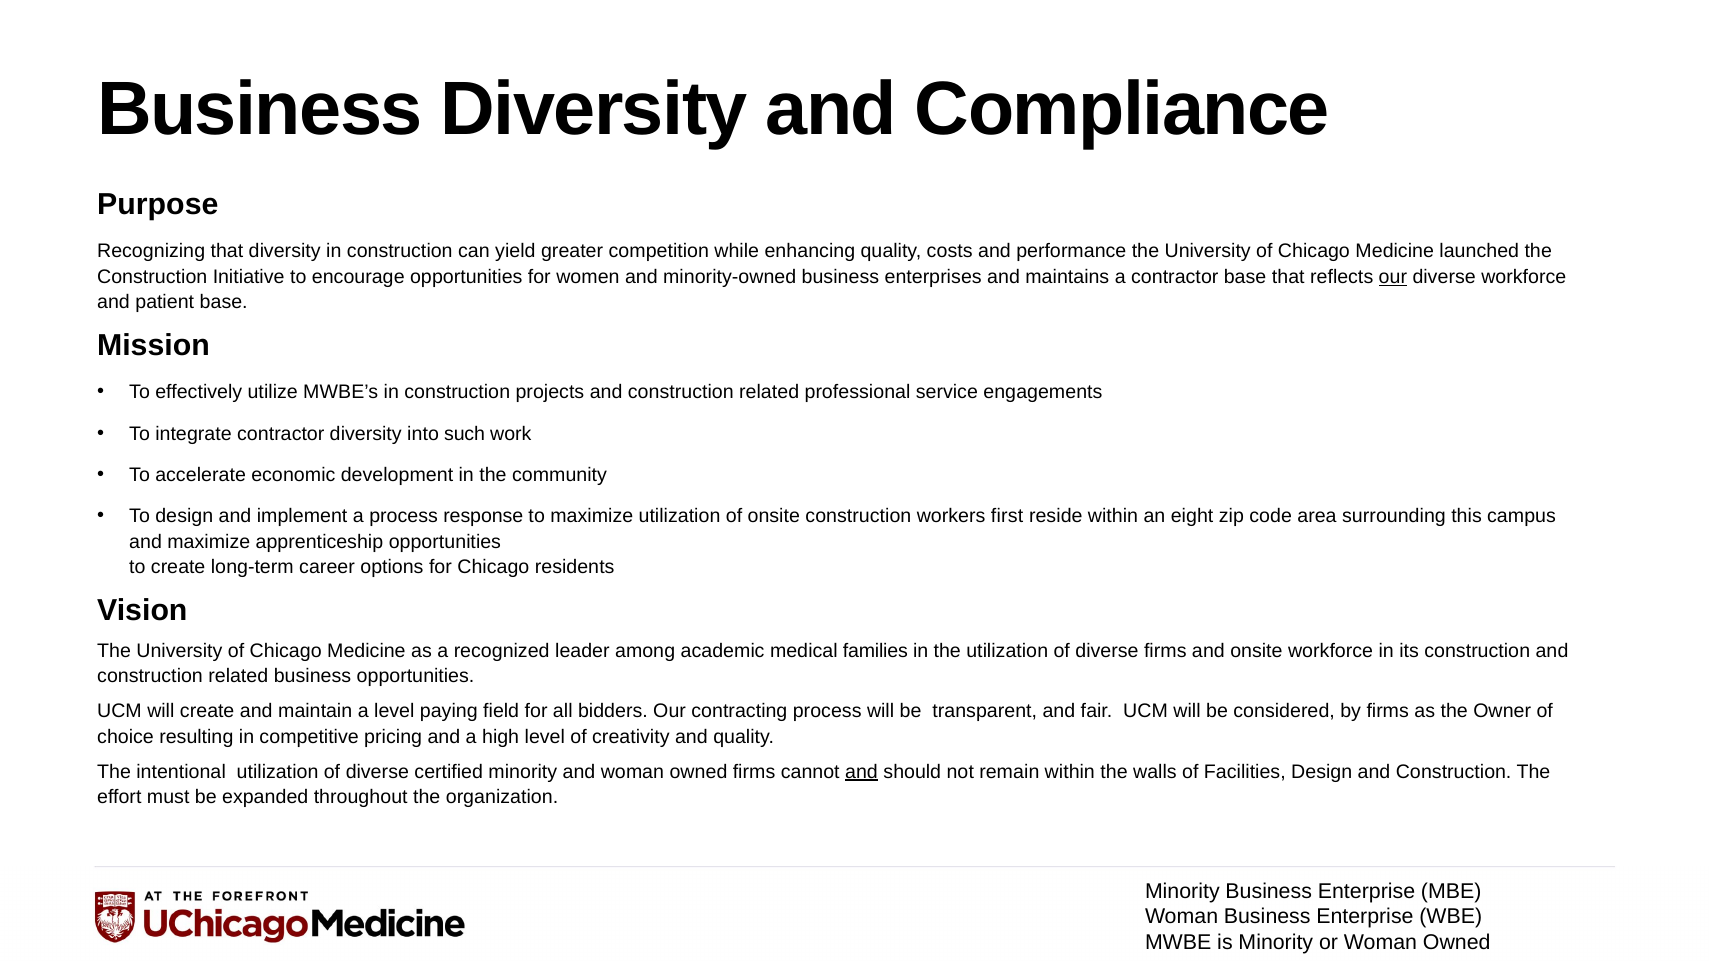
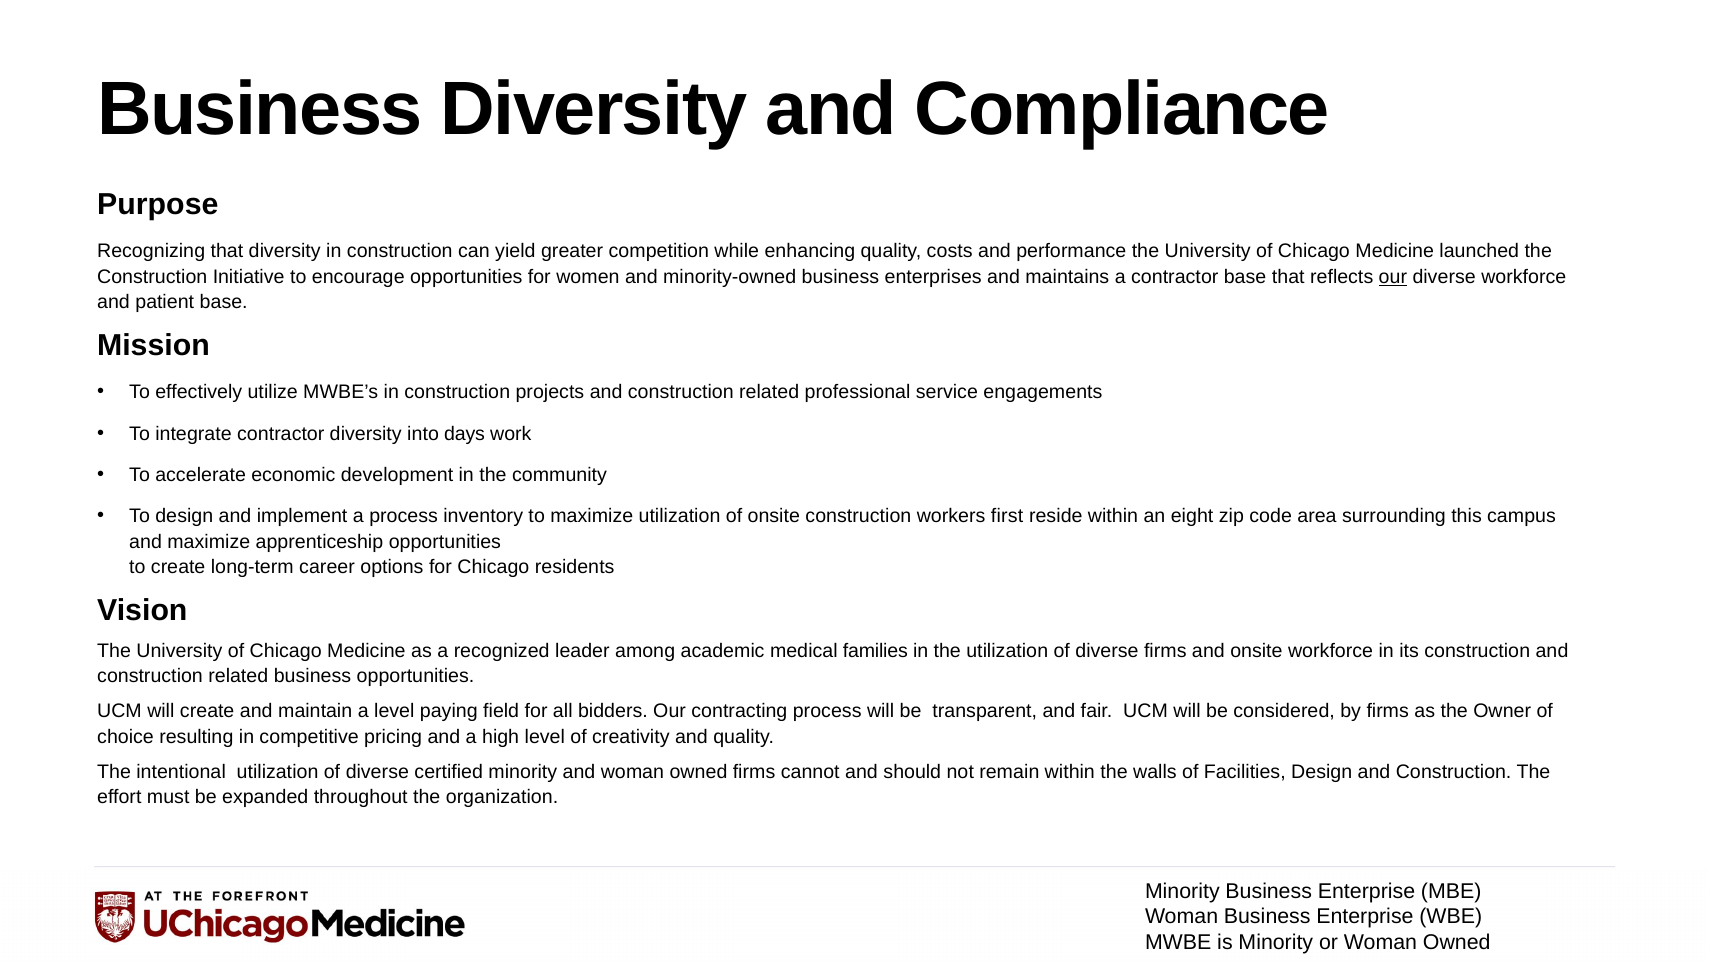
such: such -> days (465, 434)
response: response -> inventory (483, 517)
and underline: present -> none (861, 772)
